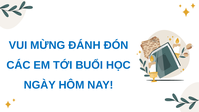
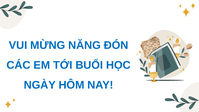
ĐÁNH: ĐÁNH -> NĂNG (85, 45)
